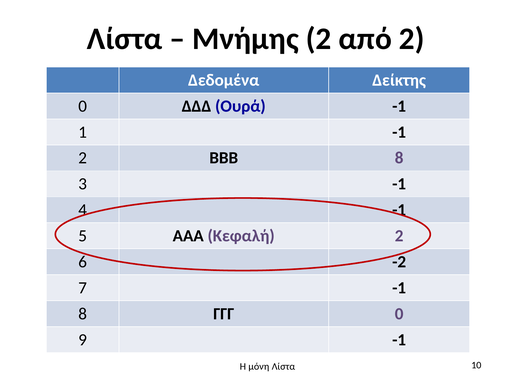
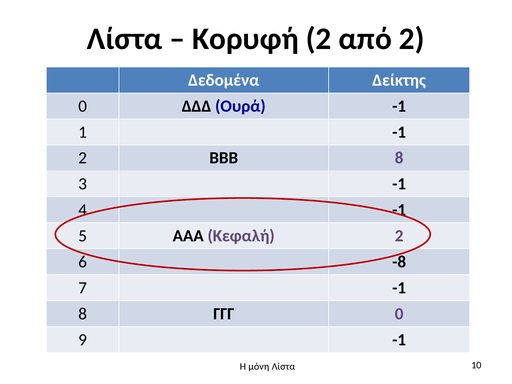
Μνήμης: Μνήμης -> Κορυφή (245, 39)
-2: -2 -> -8 (399, 262)
